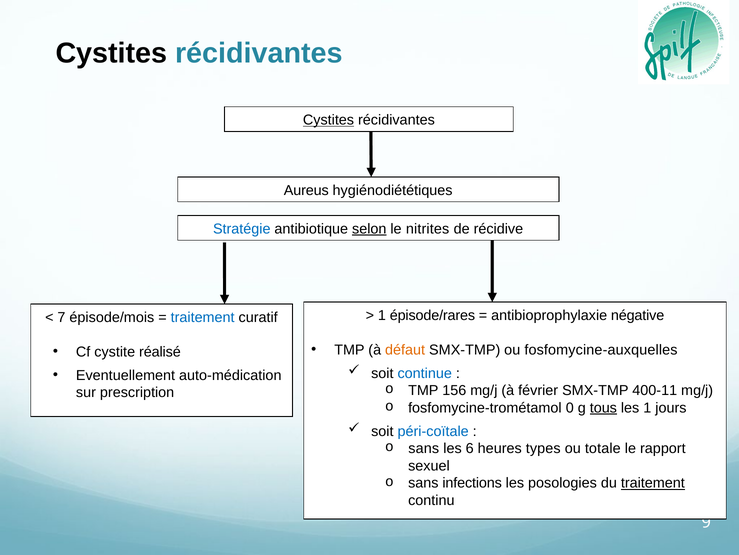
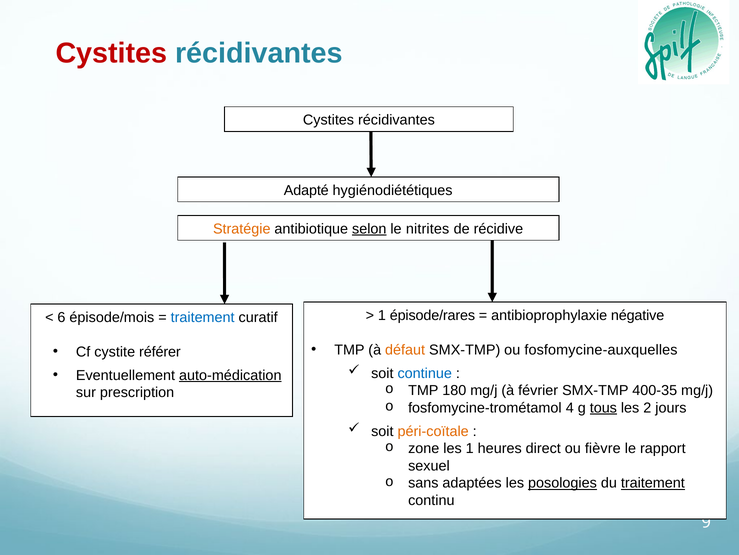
Cystites colour: black -> red (112, 53)
Cystites underline: present -> none (329, 120)
Aureus: Aureus -> Adapté (306, 190)
Stratégie colour: blue -> orange (242, 229)
7: 7 -> 6 (61, 317)
réalisé: réalisé -> référer (160, 352)
auto-médication underline: none -> present (230, 375)
156: 156 -> 180 (454, 390)
400-11: 400-11 -> 400-35 (655, 390)
0: 0 -> 4 (570, 407)
les 1: 1 -> 2 (647, 407)
péri-coïtale colour: blue -> orange (433, 431)
sans: sans -> zone (424, 448)
les 6: 6 -> 1 (470, 448)
types: types -> direct (543, 448)
totale: totale -> fièvre (603, 448)
infections: infections -> adaptées (472, 483)
posologies underline: none -> present (562, 483)
